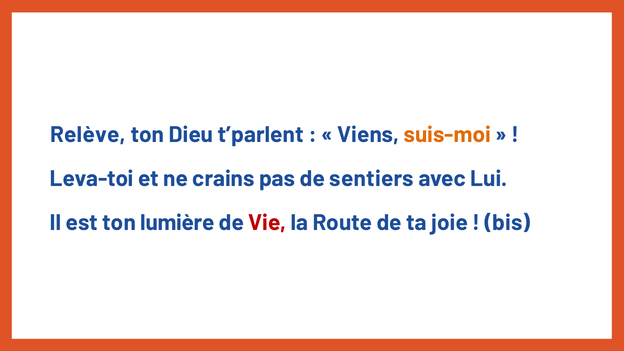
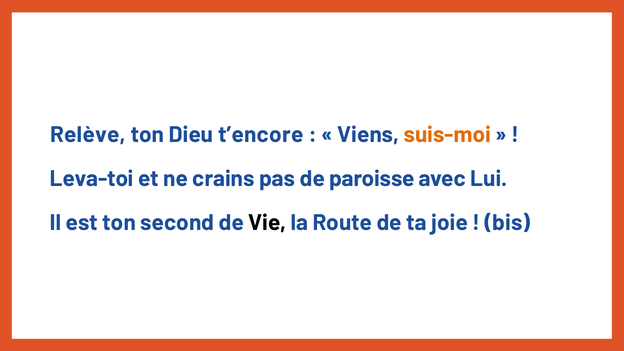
t’parlent: t’parlent -> t’encore (261, 135)
sentiers: sentiers -> paroisse (372, 179)
lumière: lumière -> second (177, 223)
Vie colour: red -> black (267, 223)
